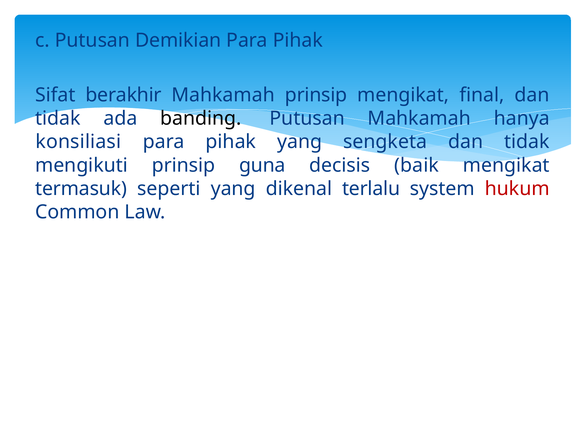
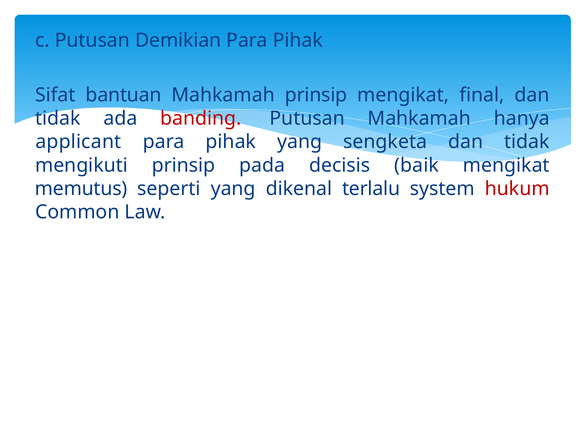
berakhir: berakhir -> bantuan (124, 95)
banding colour: black -> red (201, 118)
konsiliasi: konsiliasi -> applicant (78, 142)
guna: guna -> pada (262, 165)
termasuk: termasuk -> memutus (81, 189)
